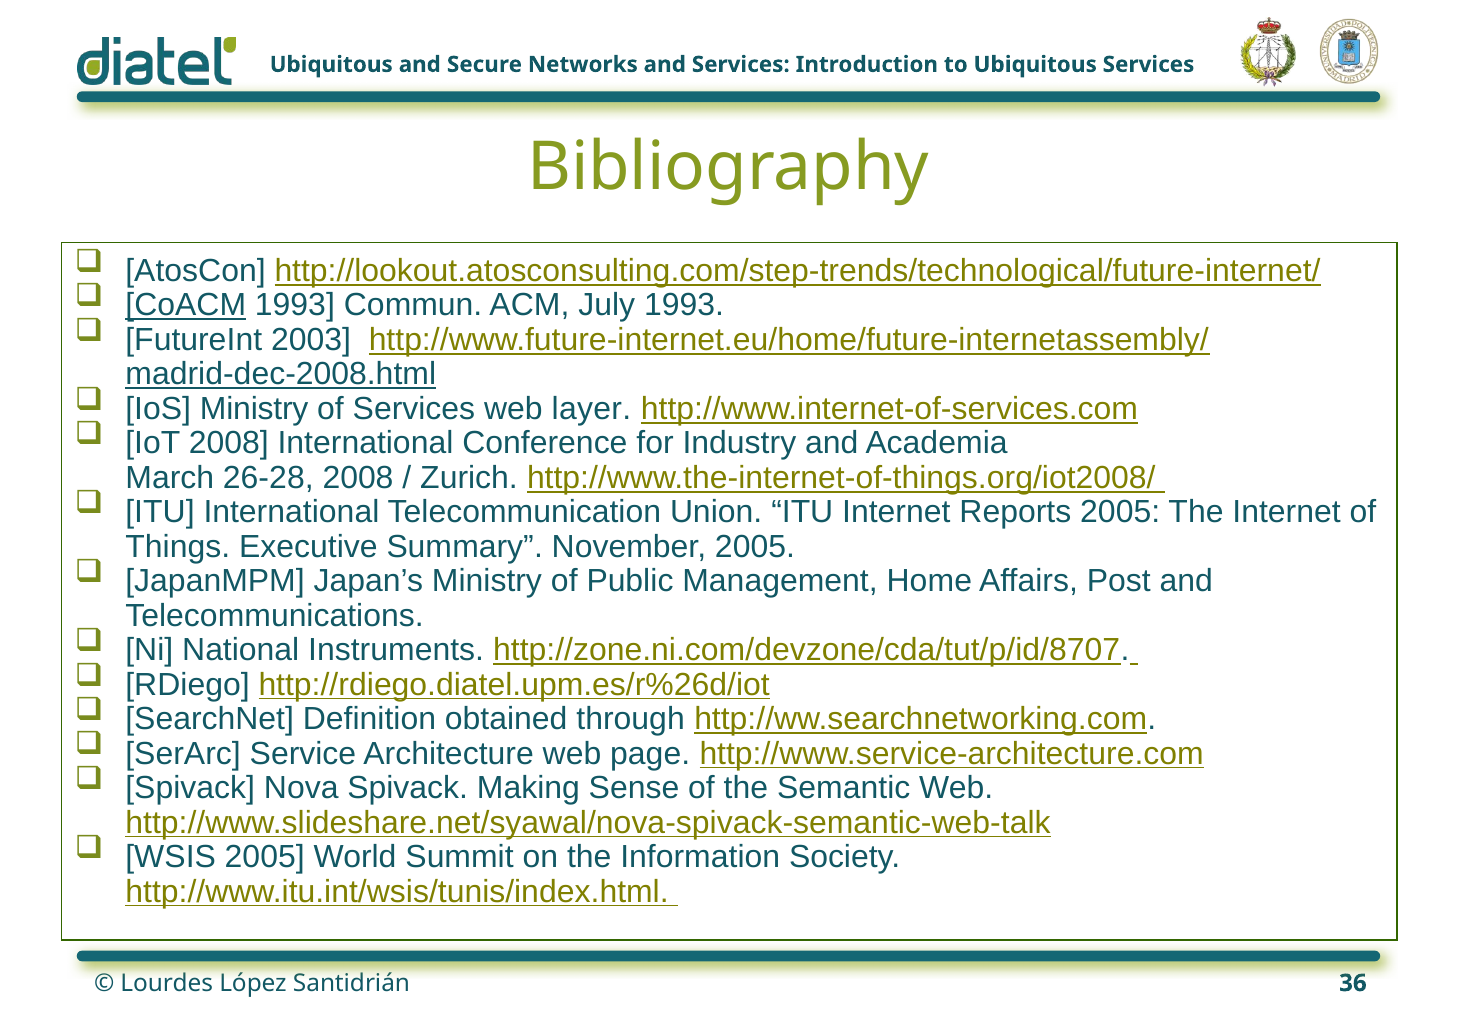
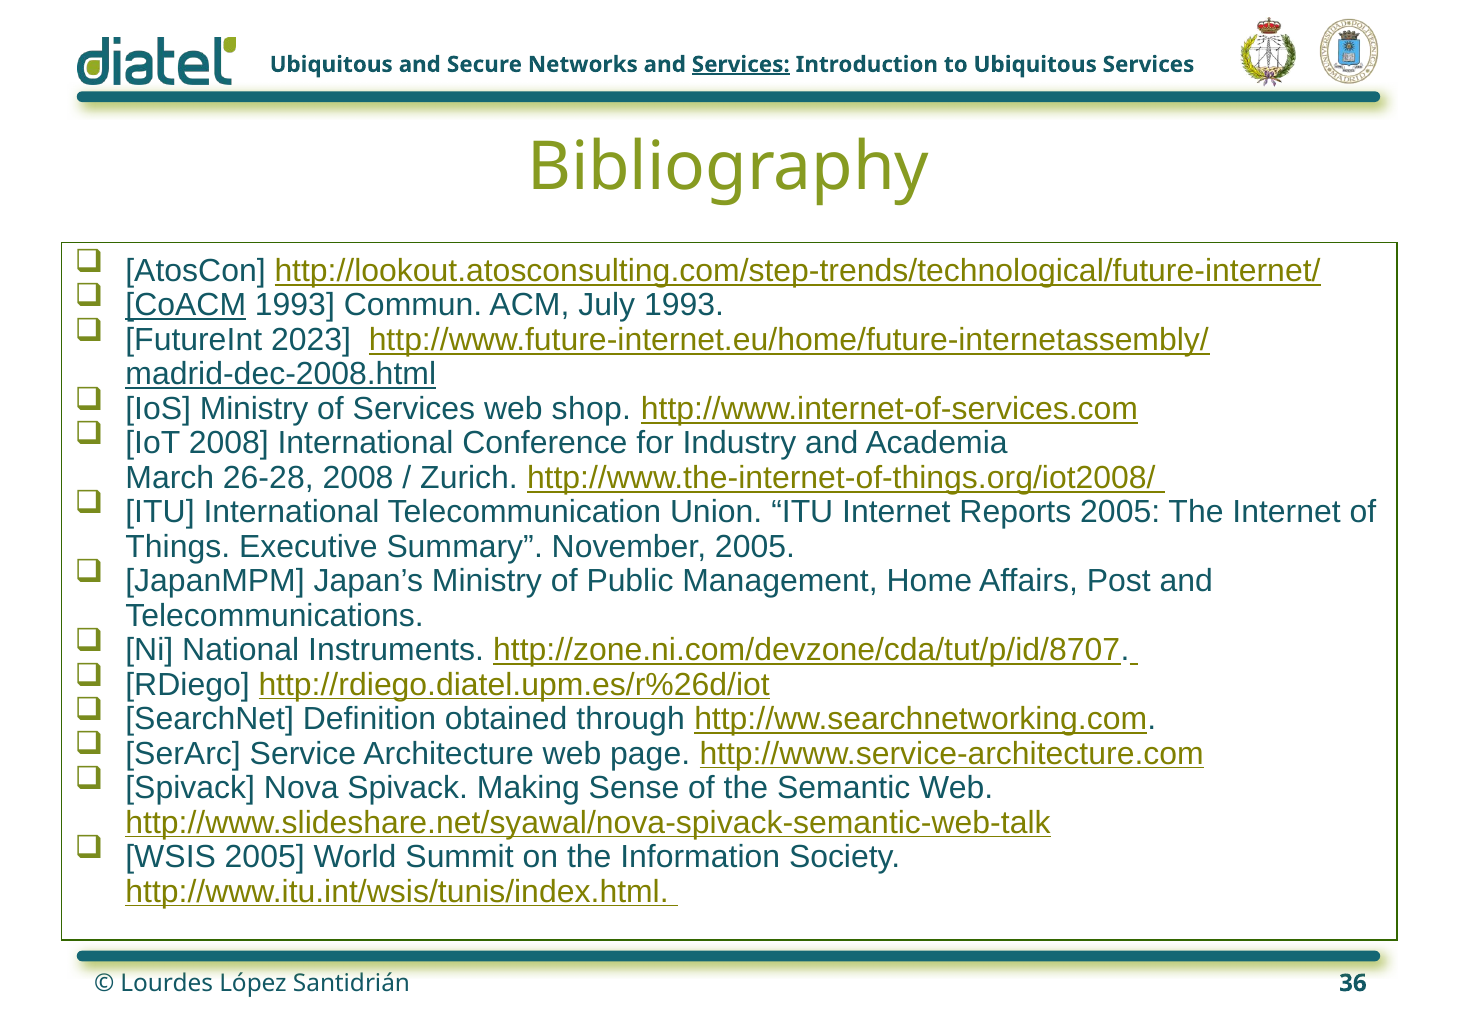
Services underline: none -> present (741, 64)
2003: 2003 -> 2023 (311, 339)
layer: layer -> shop (591, 408)
